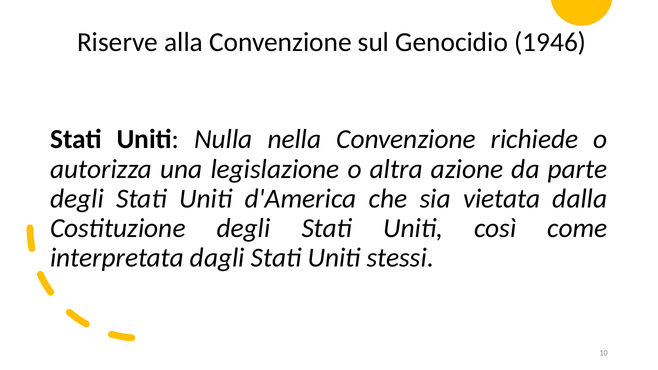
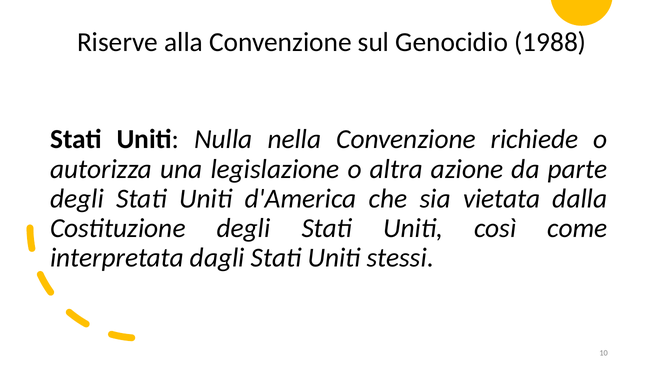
1946: 1946 -> 1988 (550, 42)
